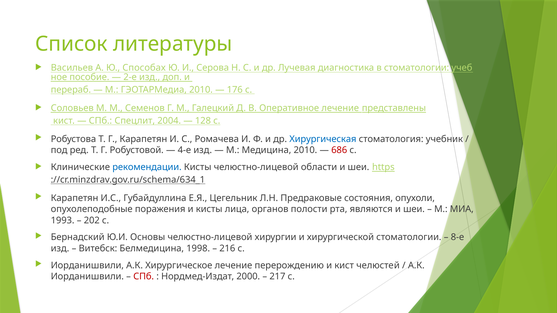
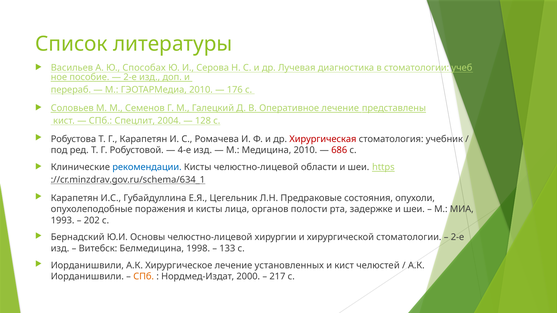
Хирургическая colour: blue -> red (323, 139)
являются: являются -> задержке (371, 209)
8-е: 8-е -> 2-е (457, 237)
216: 216 -> 133 (227, 249)
перерождению: перерождению -> установленных (289, 266)
СПб colour: red -> orange (144, 277)
